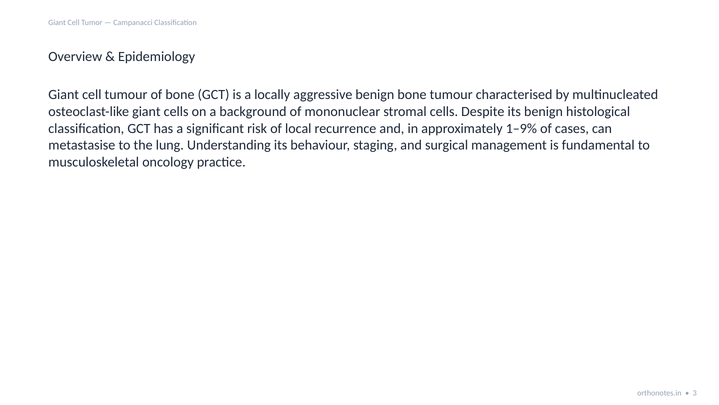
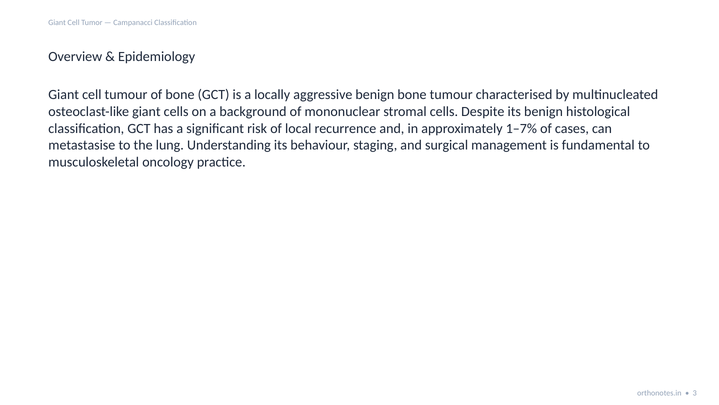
1–9%: 1–9% -> 1–7% (521, 128)
